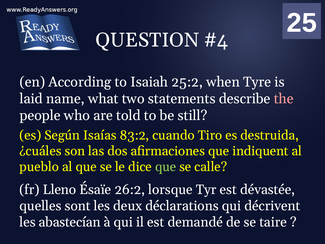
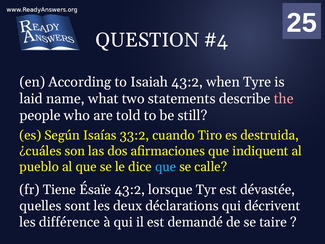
Isaiah 25:2: 25:2 -> 43:2 (187, 82)
83:2: 83:2 -> 33:2 (134, 135)
que colour: light green -> light blue (166, 167)
Lleno: Lleno -> Tiene (59, 189)
Ésaïe 26:2: 26:2 -> 43:2 (130, 189)
abastecían: abastecían -> différence (69, 222)
